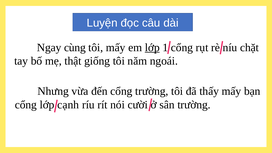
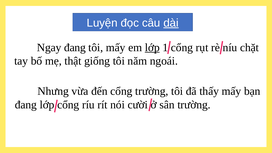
dài underline: none -> present (171, 23)
Ngay cùng: cùng -> đang (75, 47)
cổng: cổng -> đang (26, 105)
lớp cạnh: cạnh -> cổng (68, 105)
